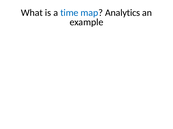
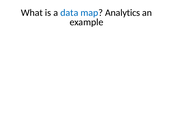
time: time -> data (69, 13)
